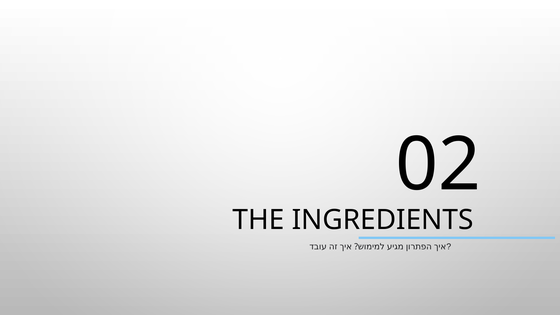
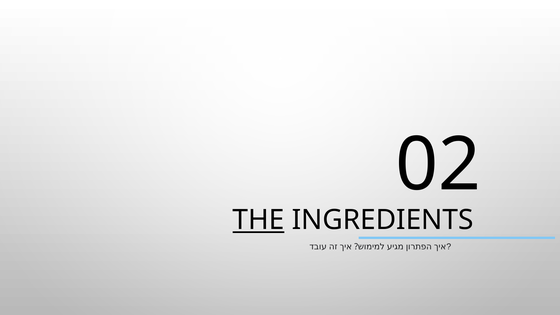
THE underline: none -> present (259, 220)
